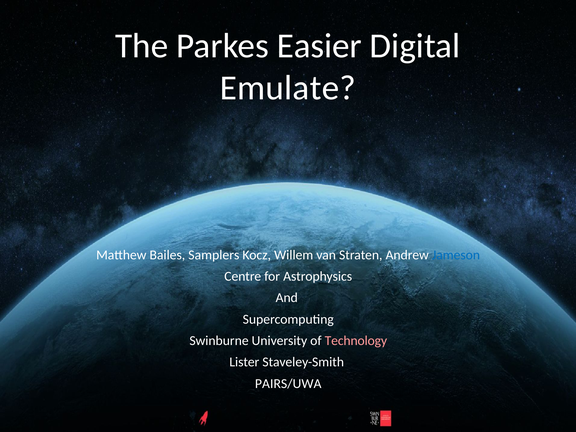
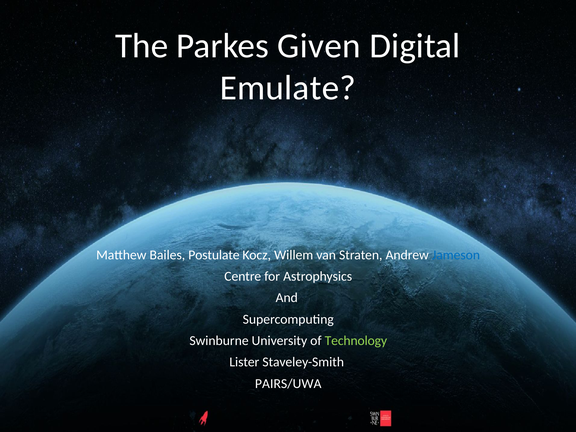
Easier: Easier -> Given (319, 46)
Samplers: Samplers -> Postulate (214, 255)
Technology colour: pink -> light green (356, 341)
